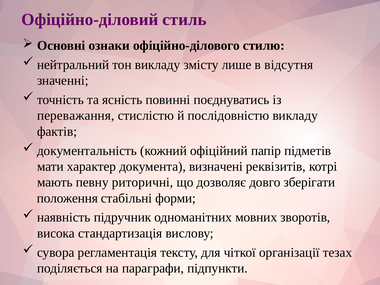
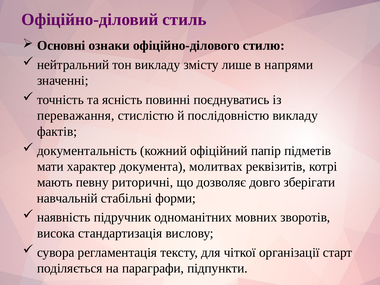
відсутня: відсутня -> напрями (289, 65)
визначені: визначені -> молитвах (216, 167)
положення: положення -> навчальній (67, 198)
тезах: тезах -> старт (338, 252)
